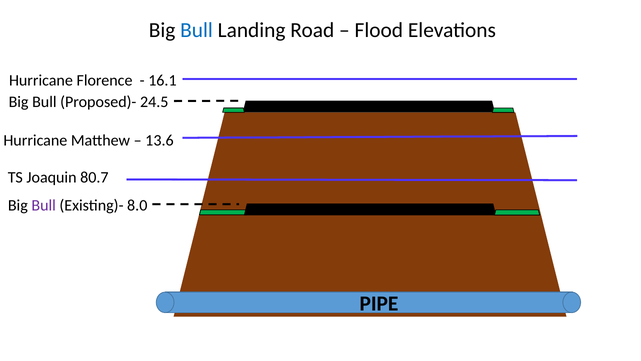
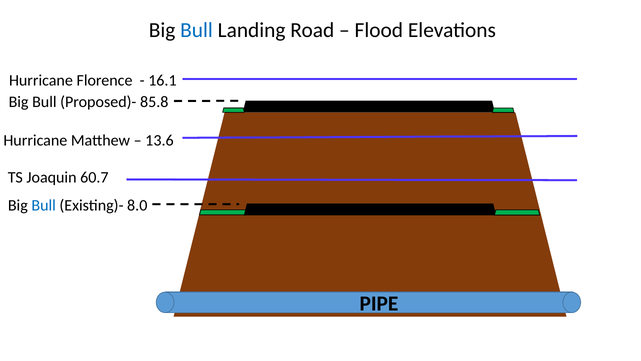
24.5: 24.5 -> 85.8 (154, 102)
80.7: 80.7 -> 60.7 (94, 177)
Bull colour: purple -> blue (44, 205)
